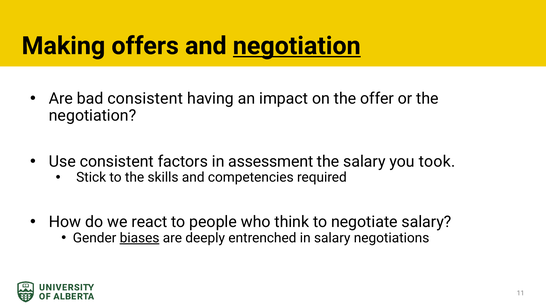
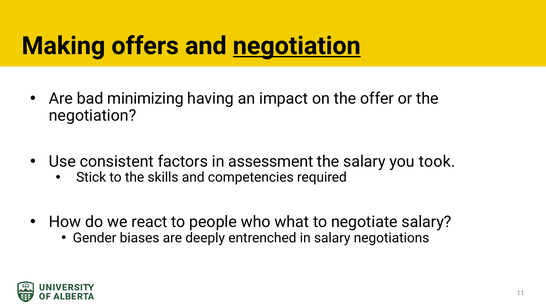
bad consistent: consistent -> minimizing (145, 99)
think: think -> what (292, 222)
biases underline: present -> none (140, 238)
